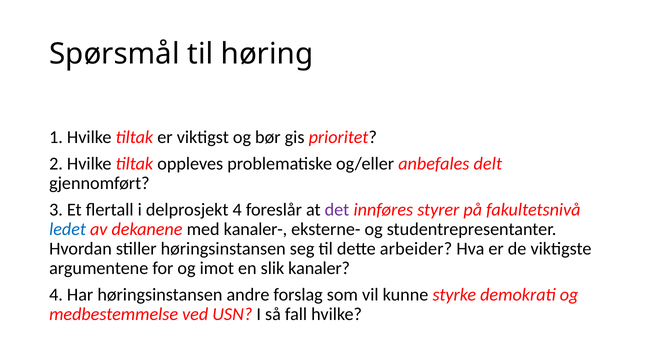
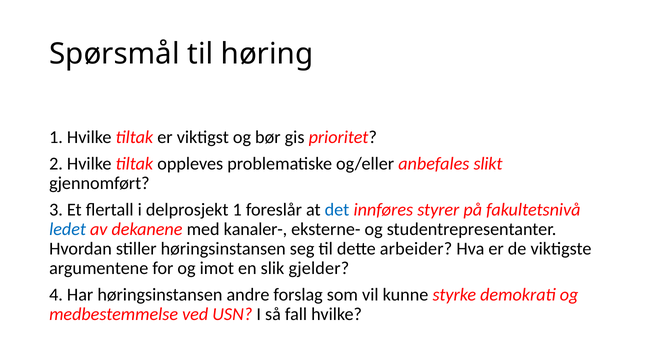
delt: delt -> slikt (488, 164)
delprosjekt 4: 4 -> 1 (237, 210)
det colour: purple -> blue (337, 210)
kanaler: kanaler -> gjelder (319, 268)
